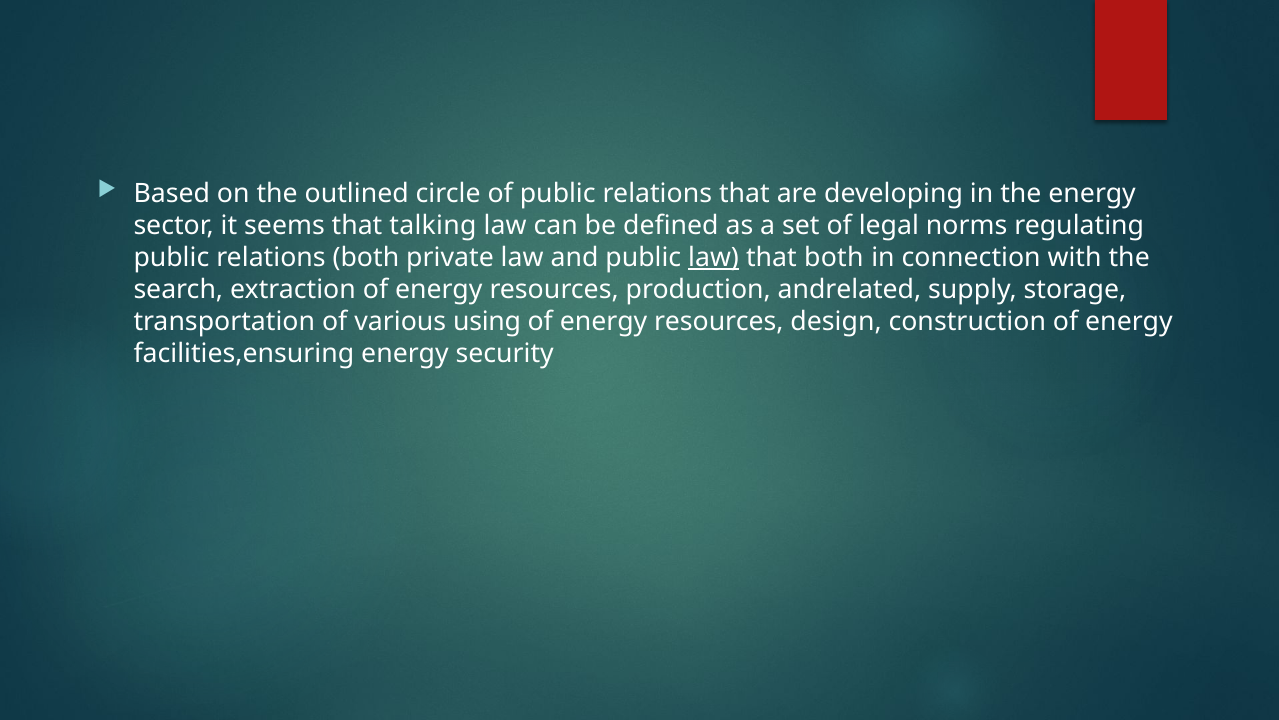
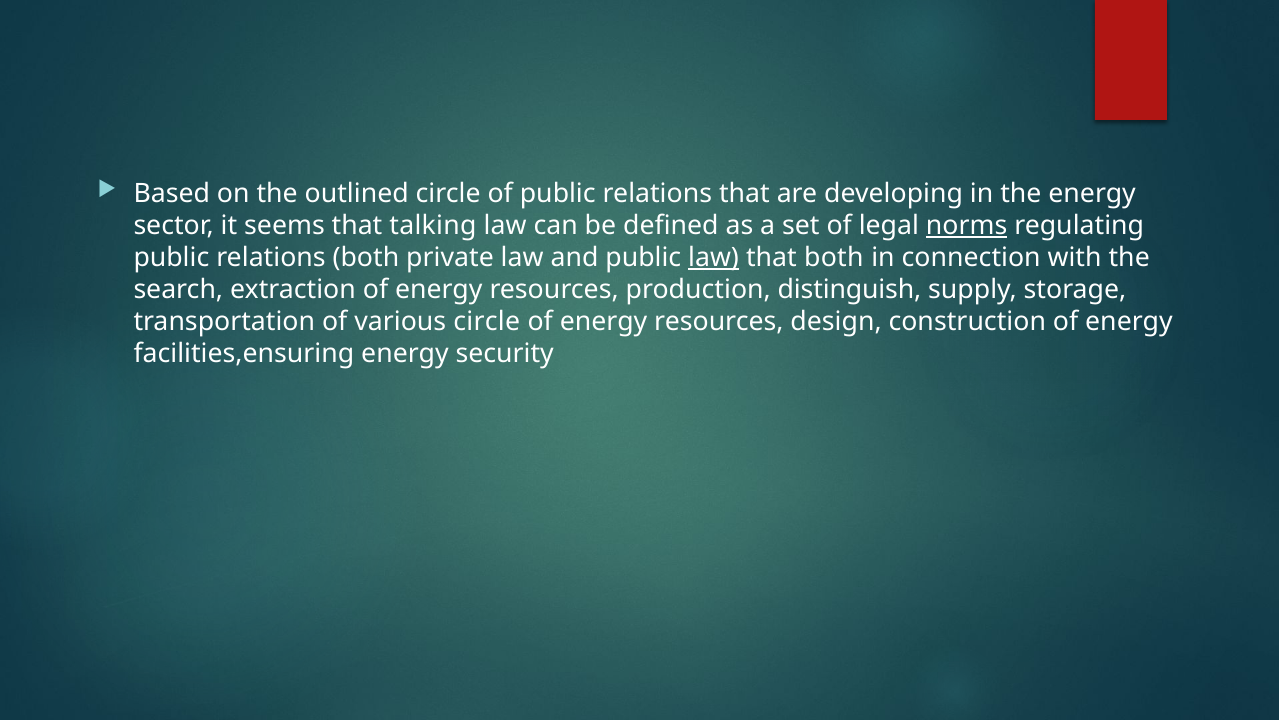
norms underline: none -> present (967, 226)
andrelated: andrelated -> distinguish (850, 290)
various using: using -> circle (487, 321)
